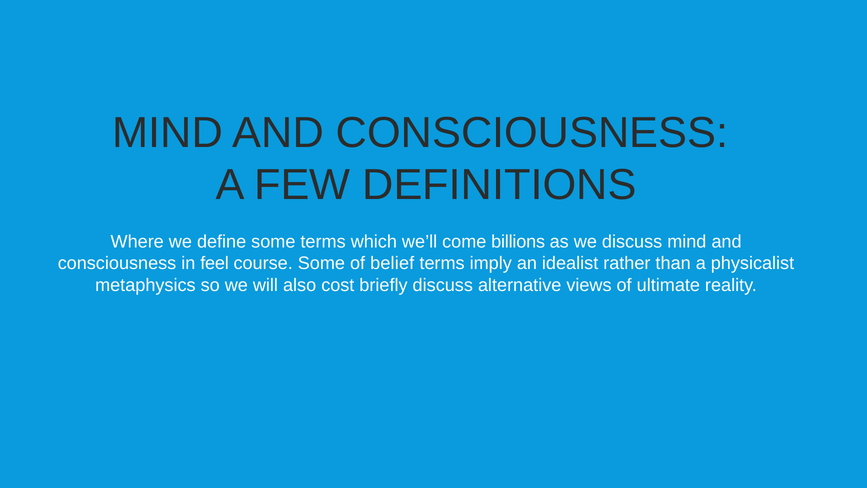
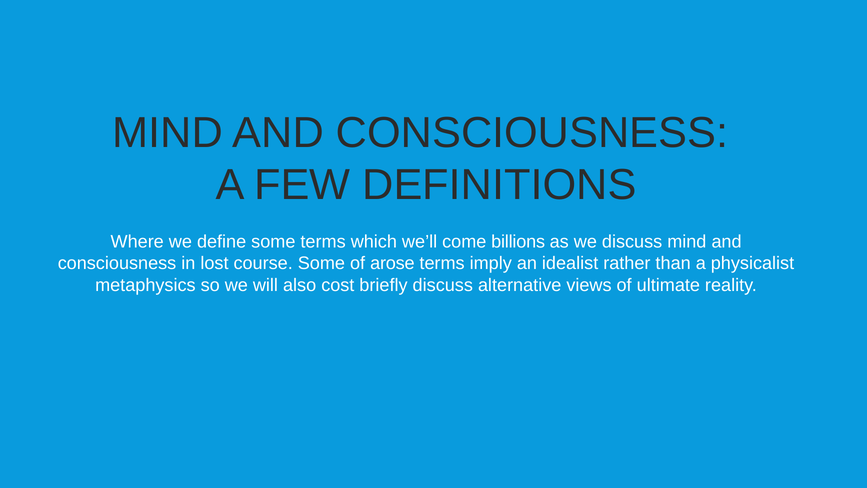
feel: feel -> lost (214, 263)
belief: belief -> arose (392, 263)
